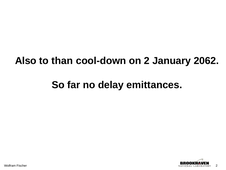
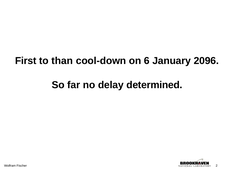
Also: Also -> First (26, 61)
on 2: 2 -> 6 (147, 61)
2062: 2062 -> 2096 (206, 61)
emittances: emittances -> determined (154, 85)
